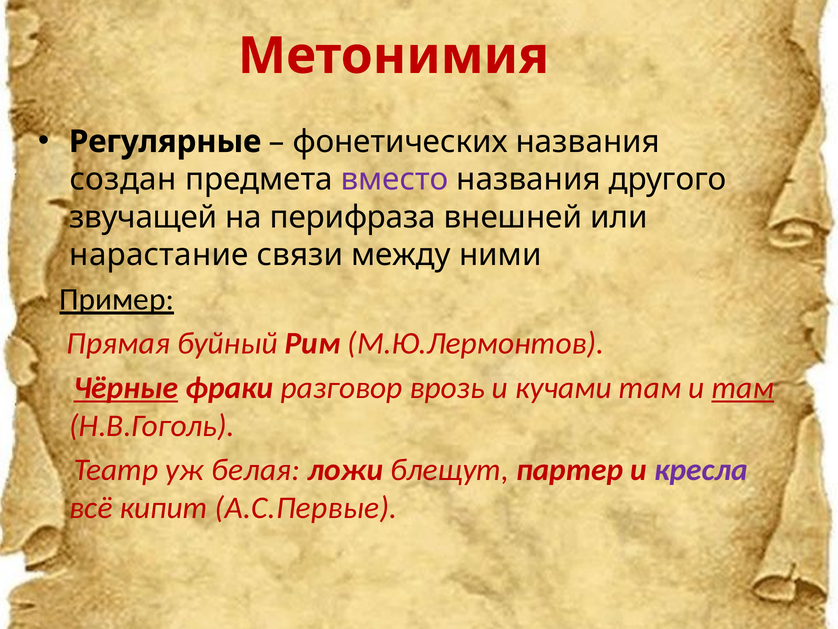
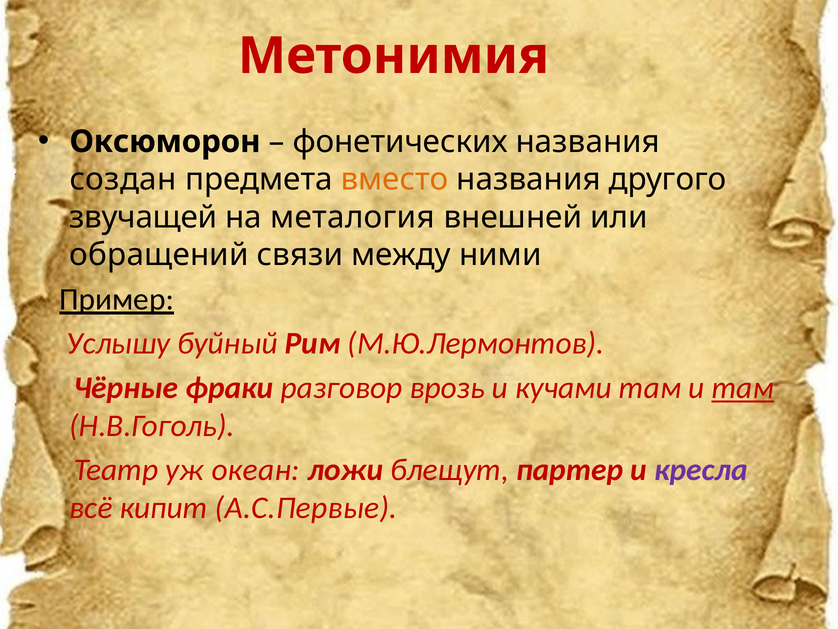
Регулярные: Регулярные -> Оксюморон (165, 142)
вместо colour: purple -> orange (395, 179)
перифраза: перифраза -> металогия (353, 217)
нарастание: нарастание -> обращений (159, 255)
Прямая: Прямая -> Услышу (118, 343)
Чёрные underline: present -> none (126, 388)
белая: белая -> океан (256, 470)
